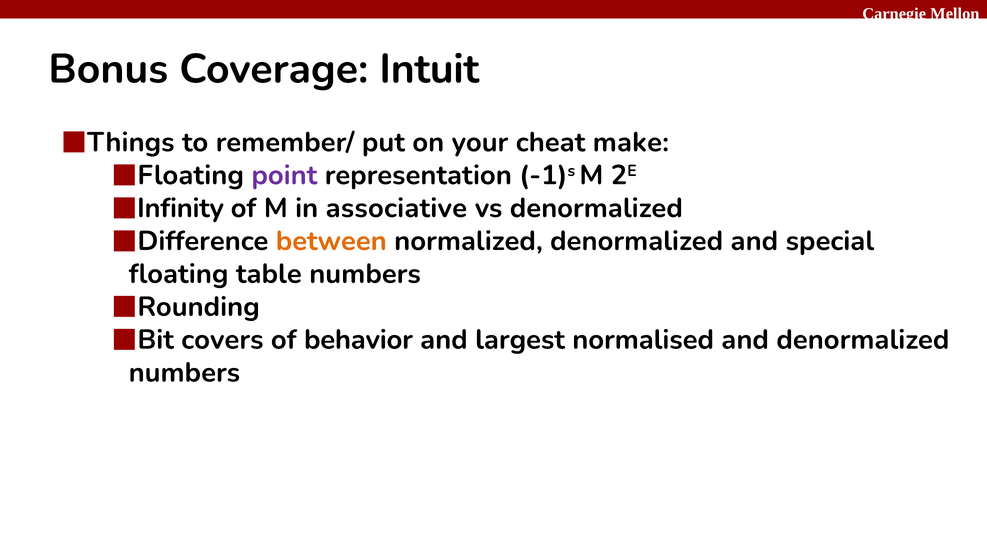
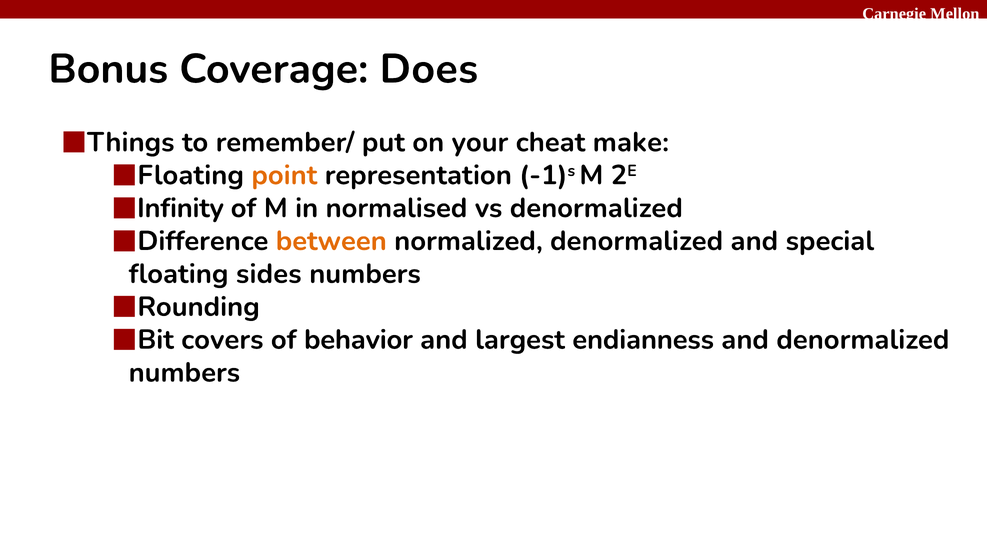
Intuit: Intuit -> Does (429, 69)
point colour: purple -> orange (284, 175)
associative: associative -> normalised (396, 208)
table: table -> sides (269, 274)
normalised: normalised -> endianness (643, 340)
